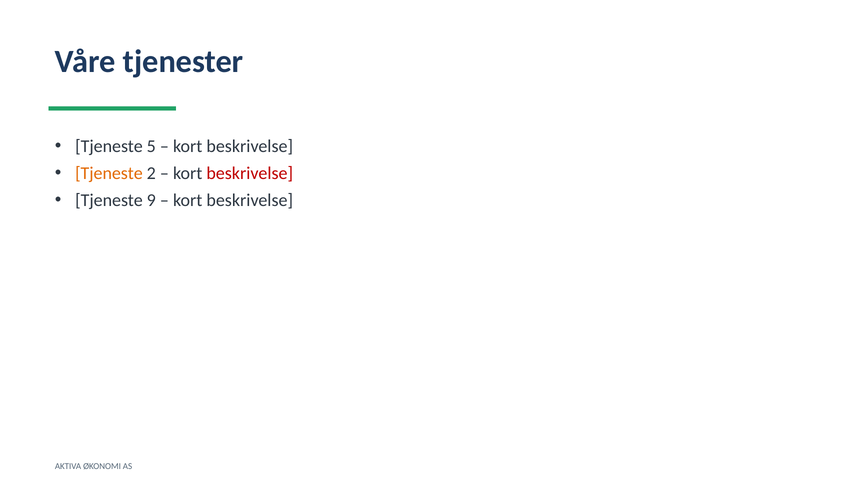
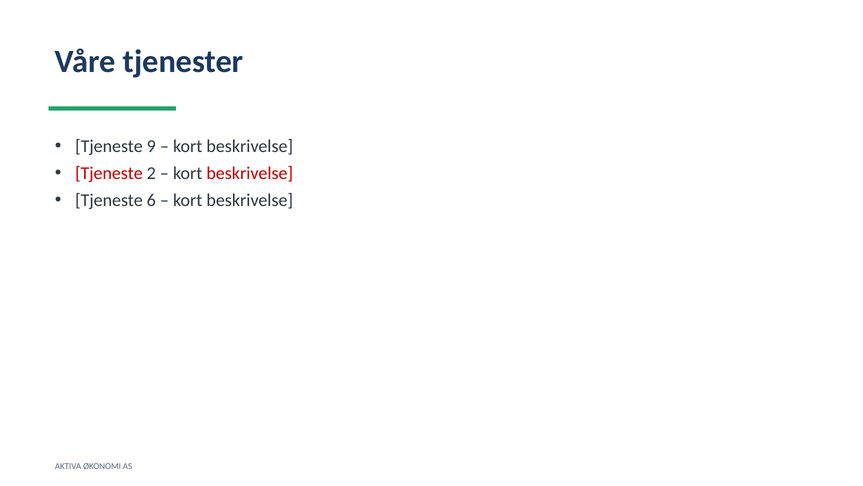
5: 5 -> 9 (151, 146)
Tjeneste colour: orange -> red (109, 173)
9: 9 -> 6 (151, 200)
